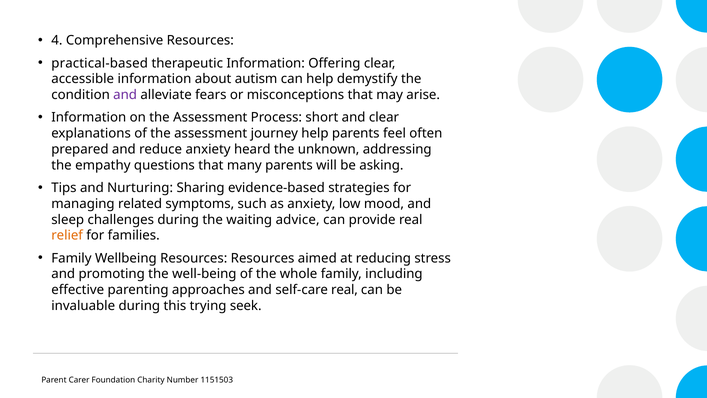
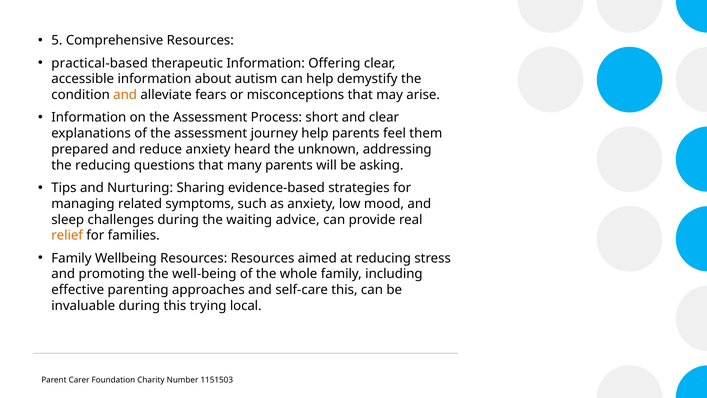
4: 4 -> 5 (57, 41)
and colour: purple -> orange (125, 95)
often: often -> them (426, 133)
the empathy: empathy -> reducing (103, 165)
self-care real: real -> this (344, 290)
seek: seek -> local (246, 306)
